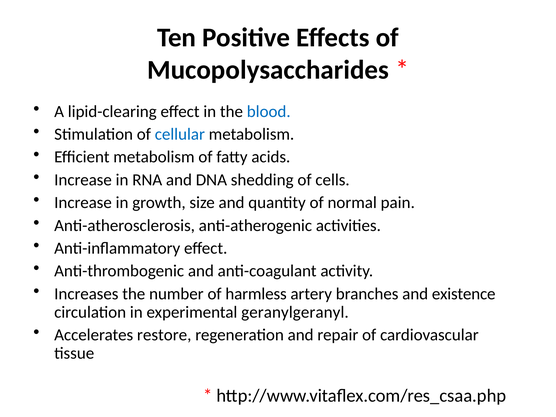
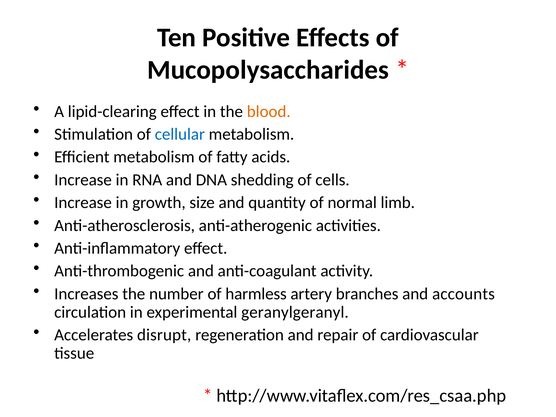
blood colour: blue -> orange (269, 111)
pain: pain -> limb (398, 203)
existence: existence -> accounts (463, 294)
restore: restore -> disrupt (164, 335)
